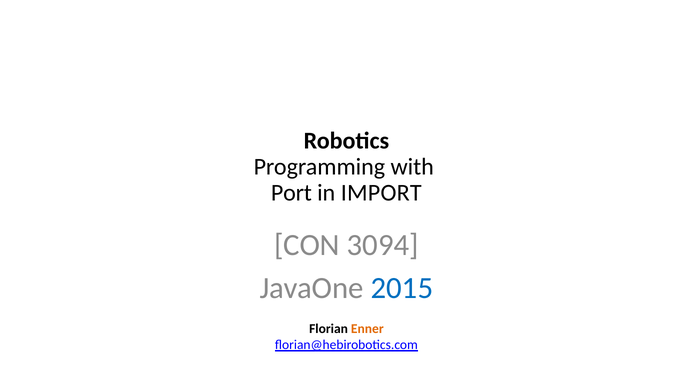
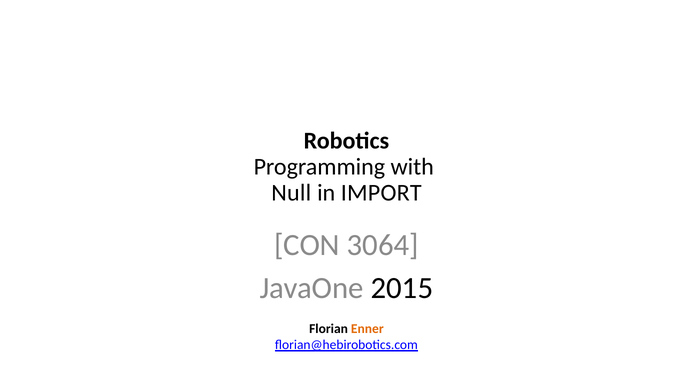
Port: Port -> Null (291, 193)
3094: 3094 -> 3064 (383, 245)
2015 colour: blue -> black (402, 288)
